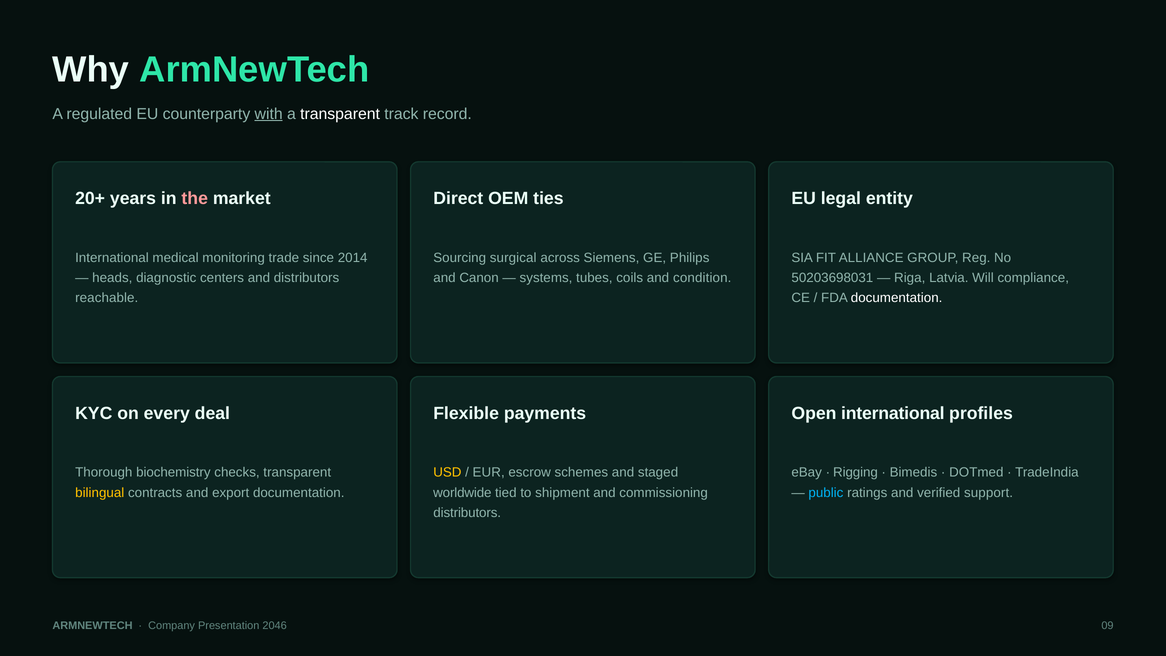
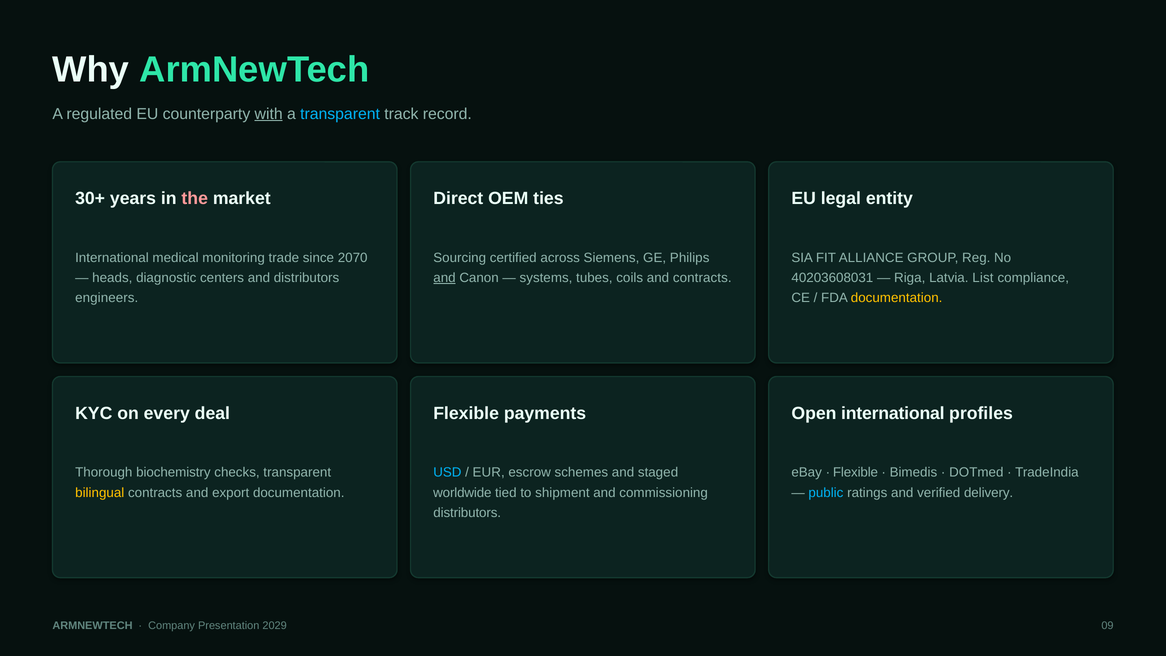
transparent colour: white -> light blue (340, 114)
20+: 20+ -> 30+ (90, 198)
2014: 2014 -> 2070 (353, 258)
surgical: surgical -> certified (513, 258)
and underline: none -> present (444, 278)
and condition: condition -> contracts (702, 278)
50203698031: 50203698031 -> 40203608031 (832, 278)
Will: Will -> List (983, 278)
reachable: reachable -> engineers (107, 298)
documentation colour: white -> yellow (897, 298)
USD colour: yellow -> light blue (447, 472)
Rigging: Rigging -> Flexible (855, 472)
support: support -> delivery (989, 493)
2046: 2046 -> 2029 (275, 626)
